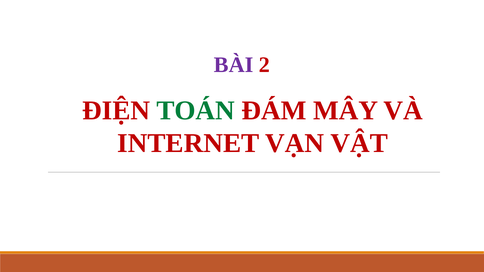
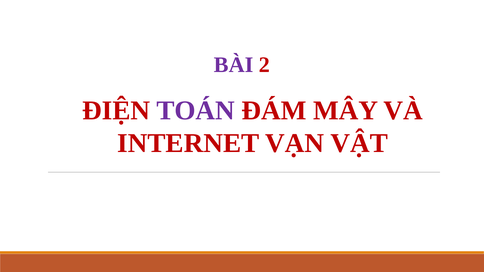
TOÁN colour: green -> purple (196, 111)
